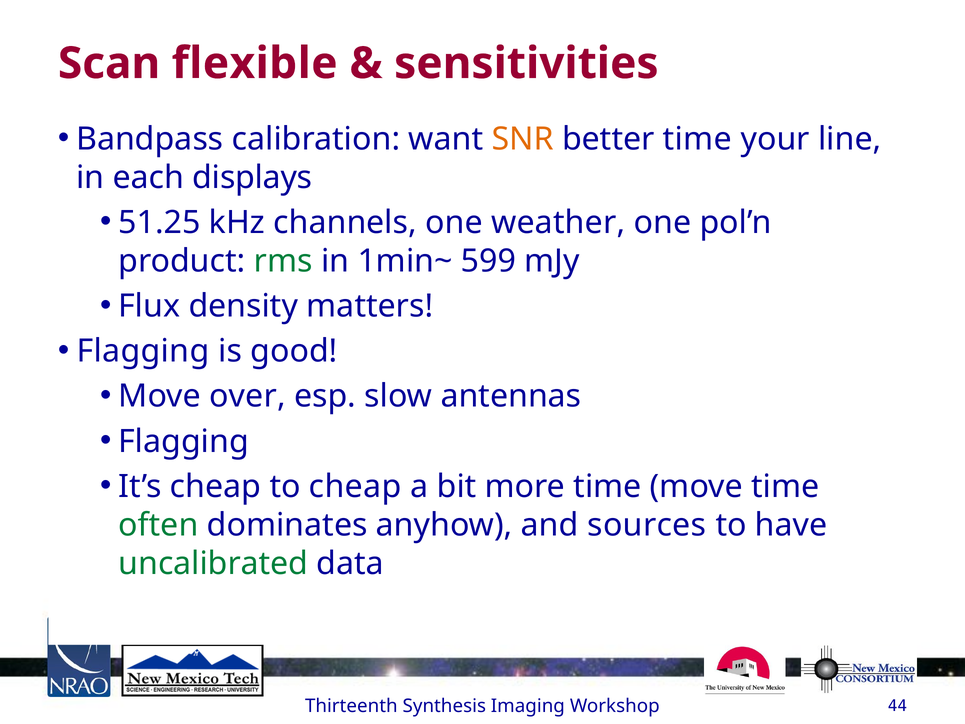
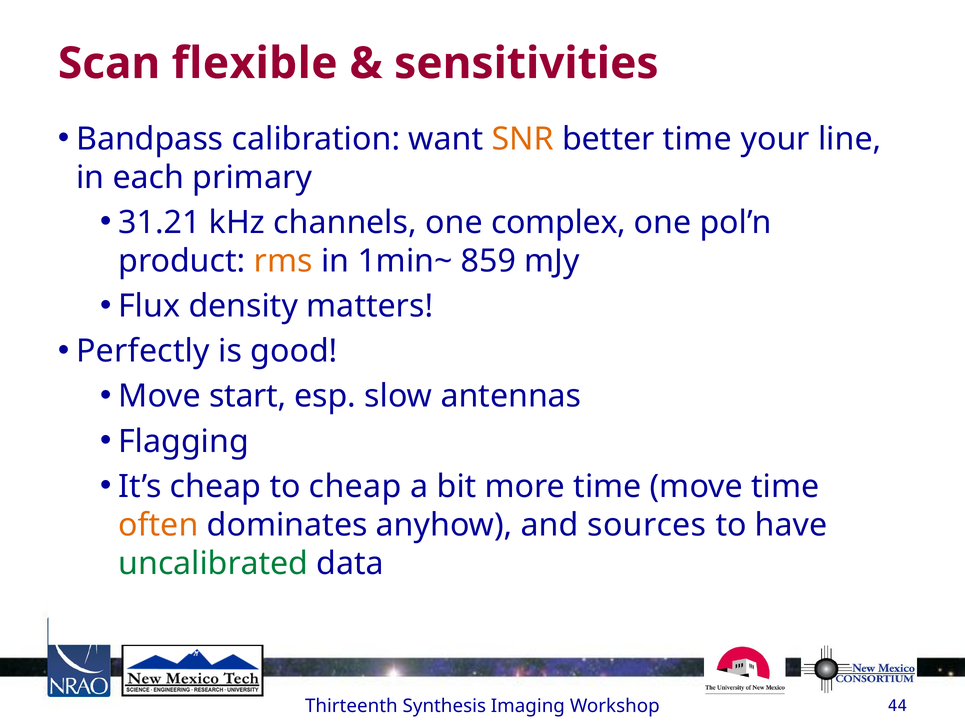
displays: displays -> primary (252, 178)
51.25: 51.25 -> 31.21 (159, 223)
weather: weather -> complex (558, 223)
rms colour: green -> orange (283, 261)
599: 599 -> 859 (488, 261)
Flagging: Flagging -> Perfectly (143, 351)
over: over -> start (248, 396)
often colour: green -> orange (158, 525)
